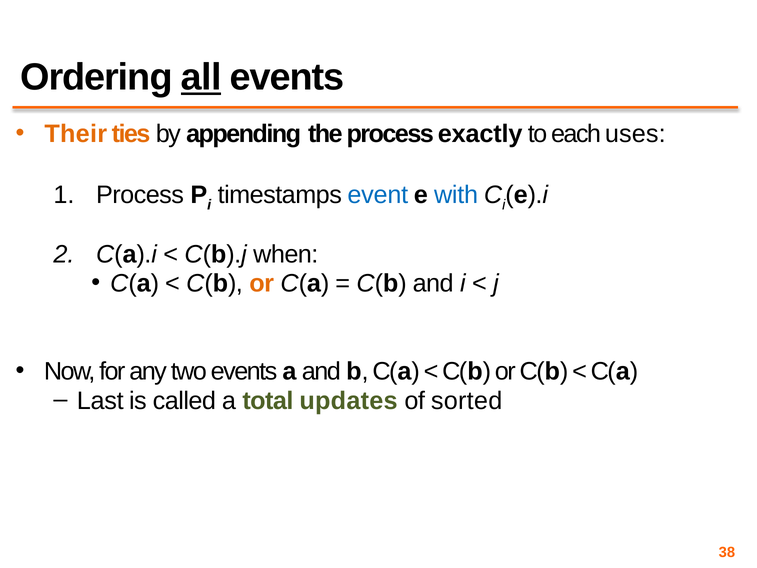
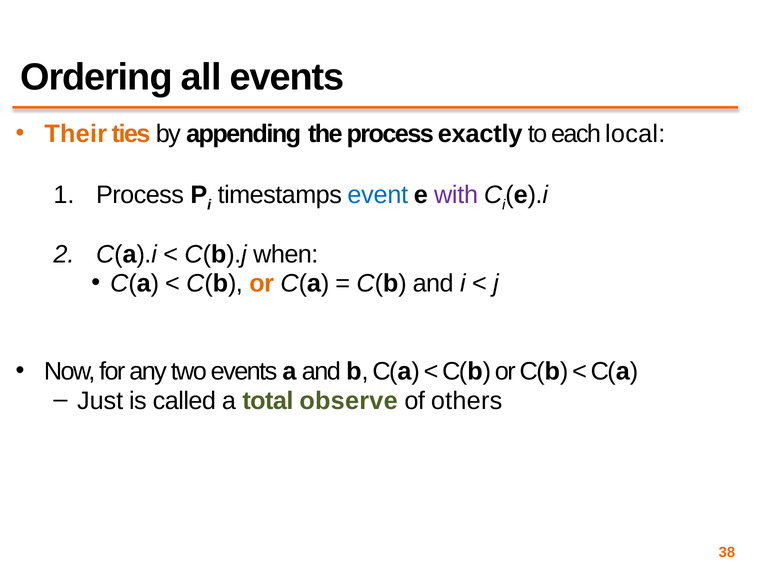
all underline: present -> none (201, 77)
uses: uses -> local (635, 134)
with colour: blue -> purple (456, 195)
Last: Last -> Just (100, 401)
updates: updates -> observe (349, 401)
sorted: sorted -> others (467, 401)
